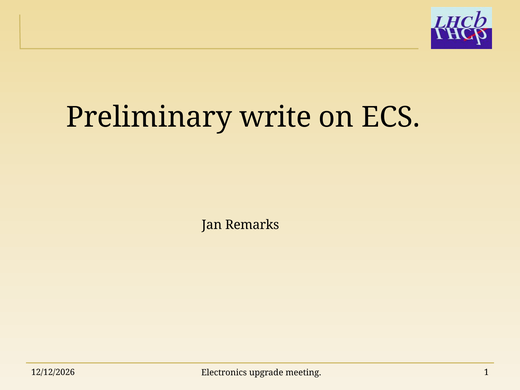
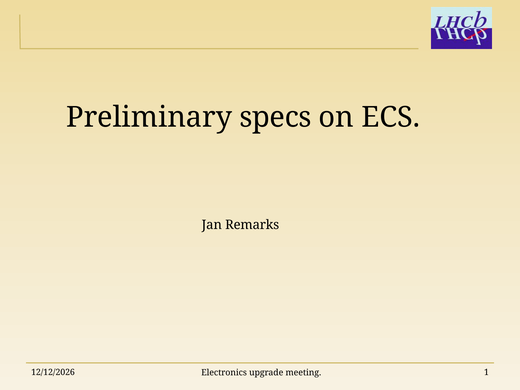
write: write -> specs (276, 117)
